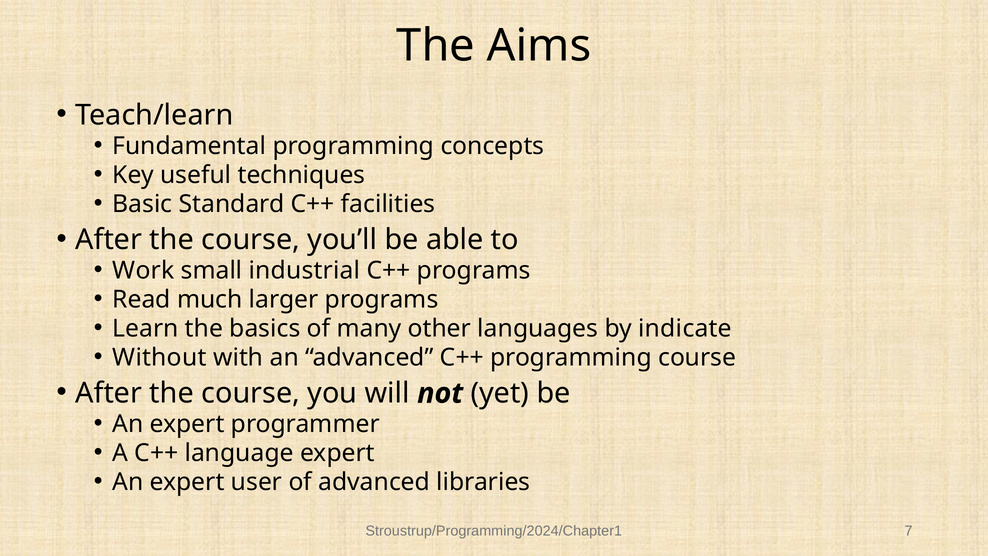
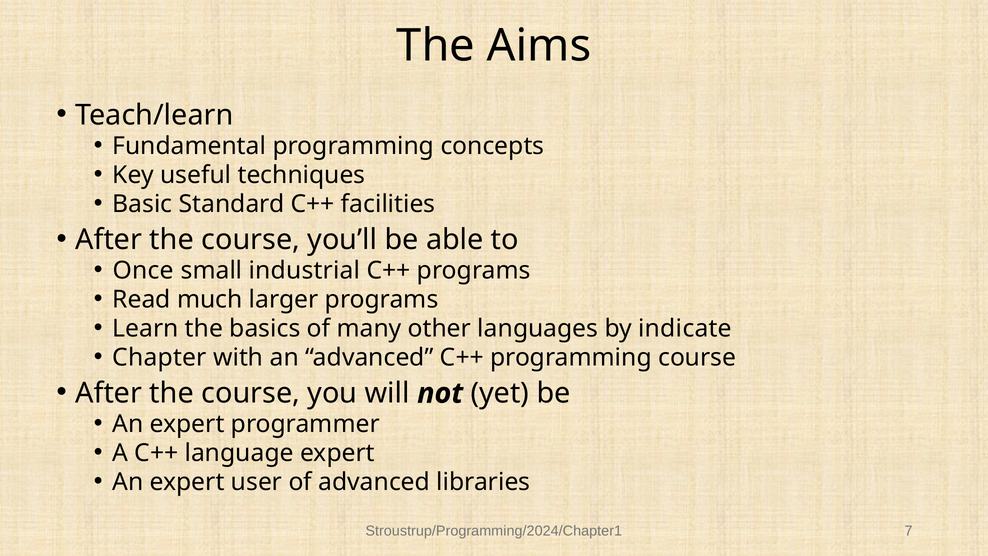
Work: Work -> Once (143, 271)
Without: Without -> Chapter (160, 357)
